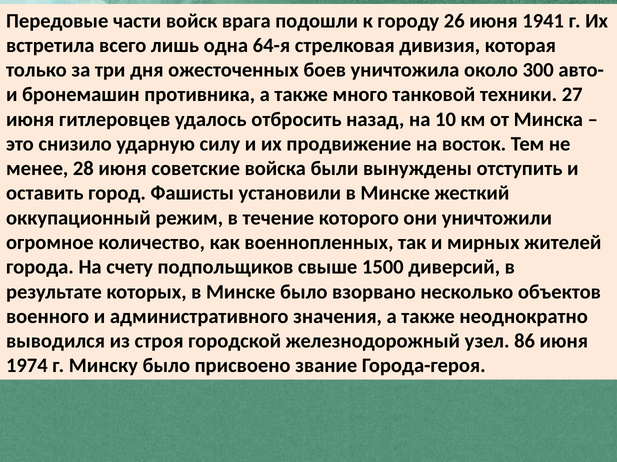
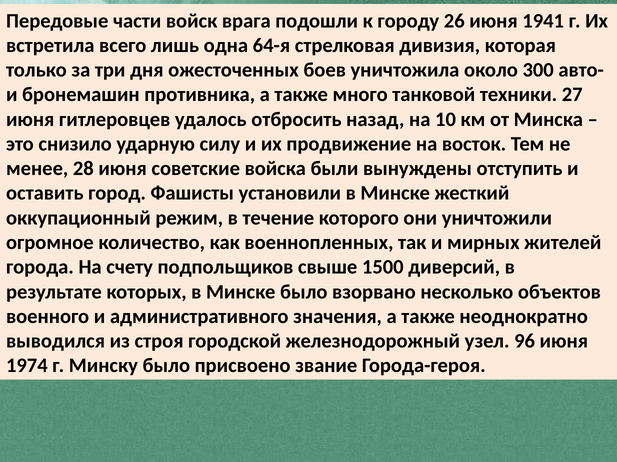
86: 86 -> 96 (525, 342)
